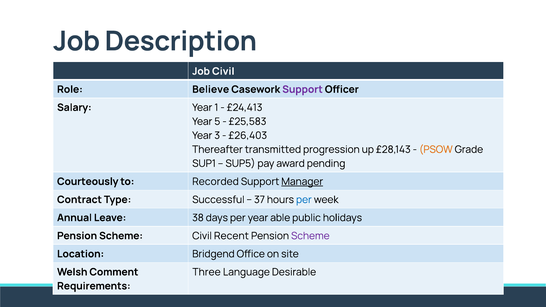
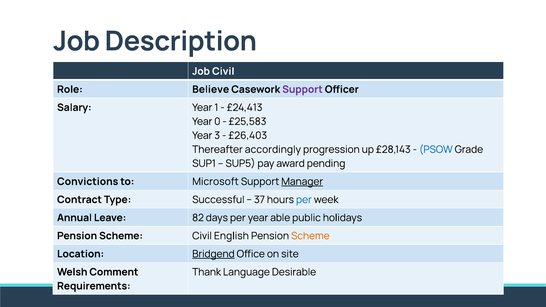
5: 5 -> 0 (217, 122)
transmitted: transmitted -> accordingly (273, 150)
PSOW colour: orange -> blue (436, 150)
Courteously: Courteously -> Convictions (88, 182)
Recorded: Recorded -> Microsoft (215, 182)
38: 38 -> 82 (198, 218)
Recent: Recent -> English (231, 236)
Scheme colour: purple -> orange (310, 236)
Bridgend underline: none -> present (213, 254)
Three: Three -> Thank (207, 272)
